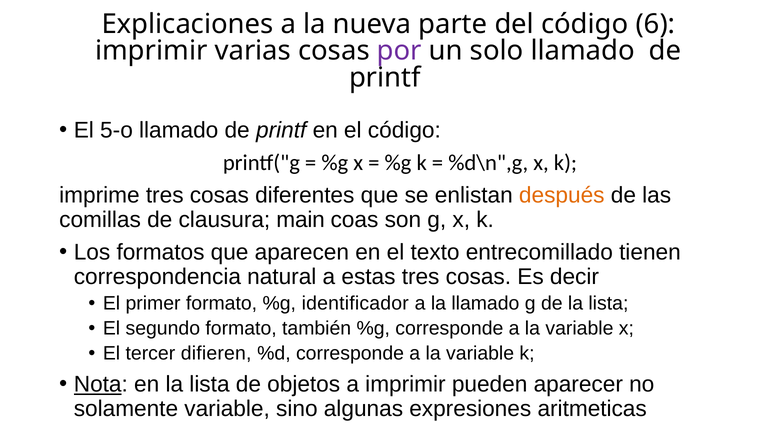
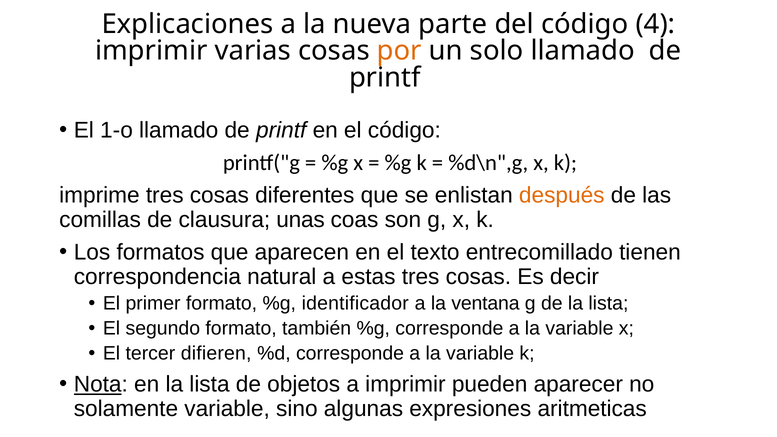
6: 6 -> 4 (655, 24)
por colour: purple -> orange (399, 51)
5-o: 5-o -> 1-o (116, 130)
main: main -> unas (301, 220)
la llamado: llamado -> ventana (485, 304)
